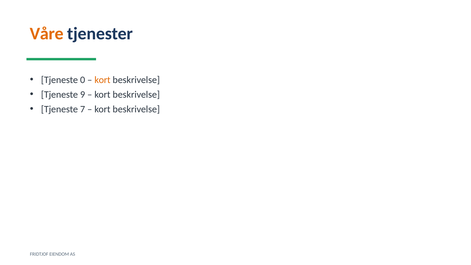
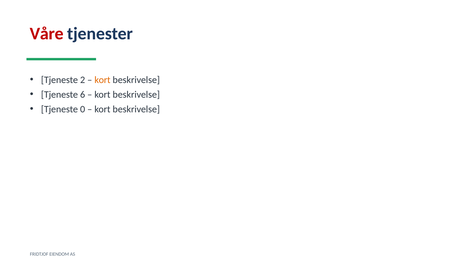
Våre colour: orange -> red (47, 34)
0: 0 -> 2 (83, 80)
9: 9 -> 6 (83, 95)
7: 7 -> 0 (83, 109)
